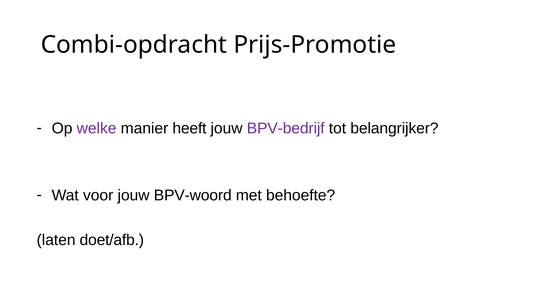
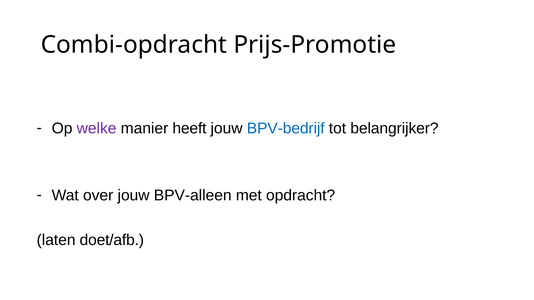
BPV-bedrijf colour: purple -> blue (286, 129)
voor: voor -> over (98, 196)
BPV-woord: BPV-woord -> BPV-alleen (193, 196)
behoefte: behoefte -> opdracht (301, 196)
